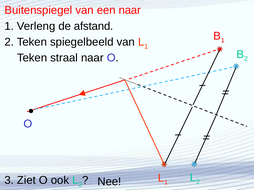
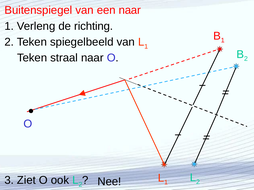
afstand: afstand -> richting (94, 26)
